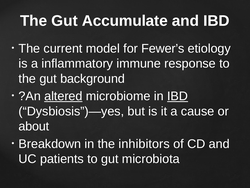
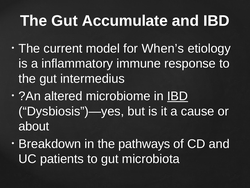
Fewer’s: Fewer’s -> When’s (163, 48)
background: background -> intermedius (92, 78)
altered underline: present -> none (63, 96)
inhibitors: inhibitors -> pathways (144, 143)
